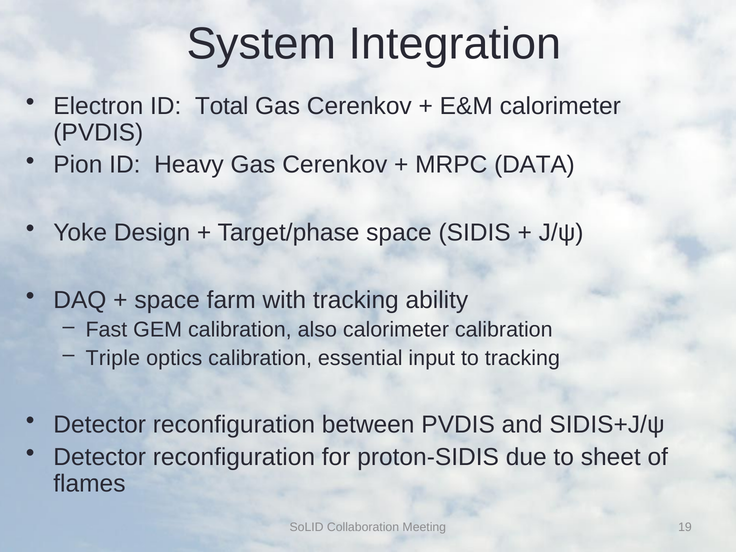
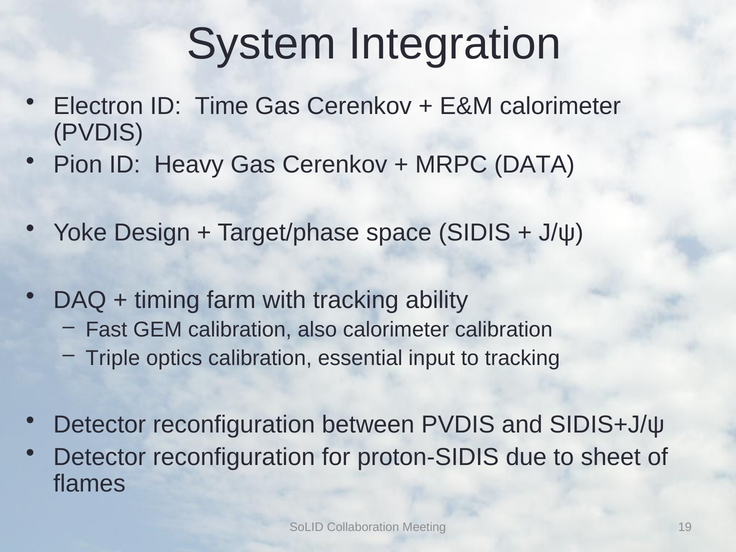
Total: Total -> Time (222, 106)
space: space -> timing (167, 300)
